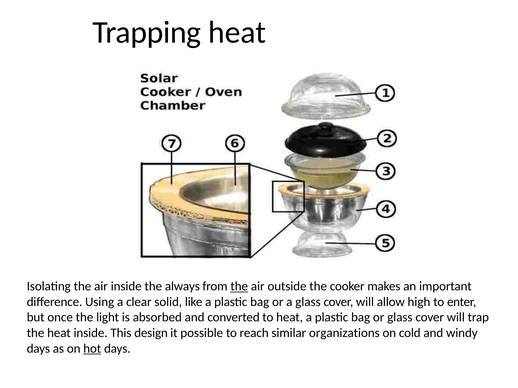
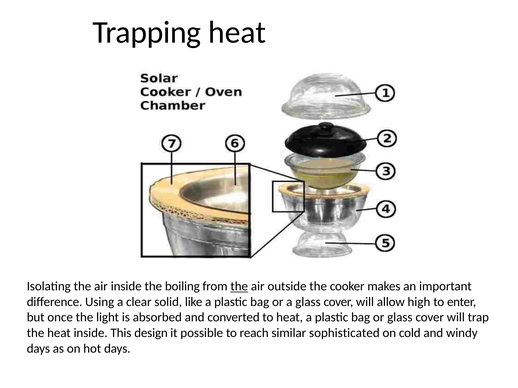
always: always -> boiling (182, 287)
organizations: organizations -> sophisticated (344, 333)
hot underline: present -> none (92, 349)
